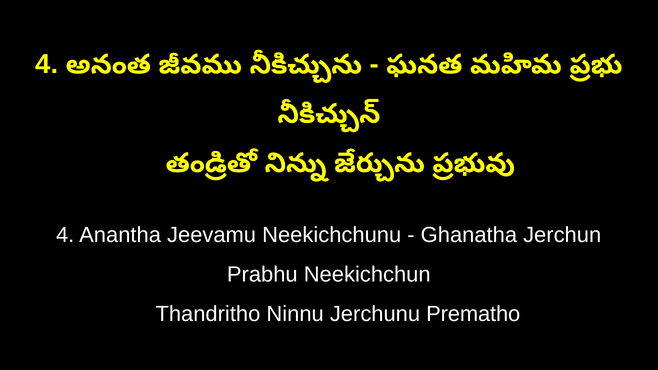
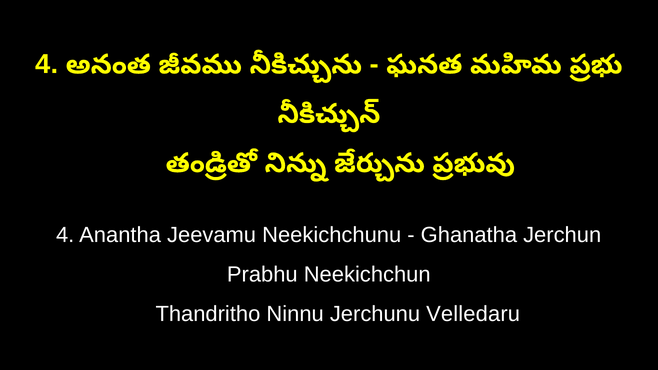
Prematho: Prematho -> Velledaru (473, 314)
